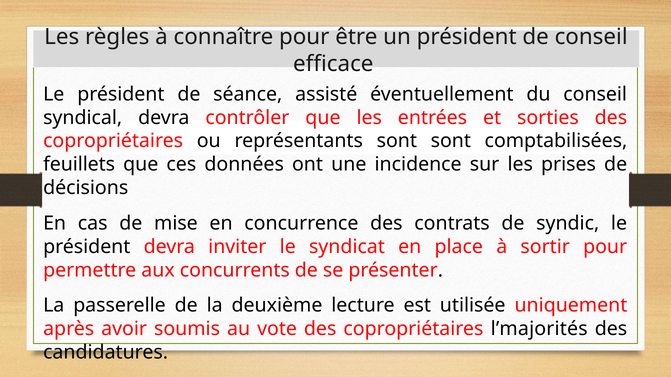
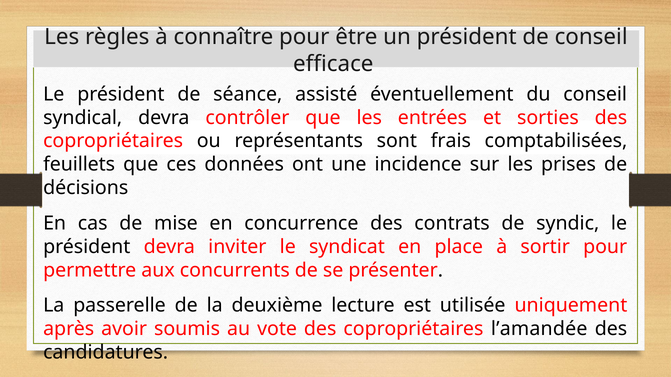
sont sont: sont -> frais (451, 141)
l’majorités: l’majorités -> l’amandée (539, 329)
